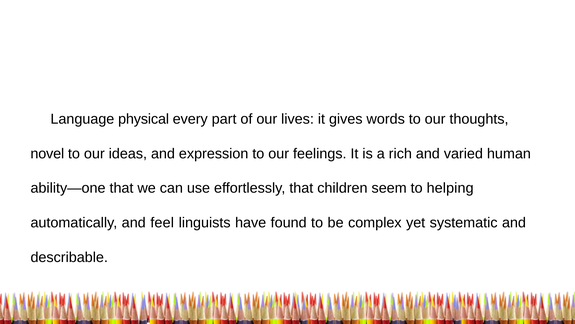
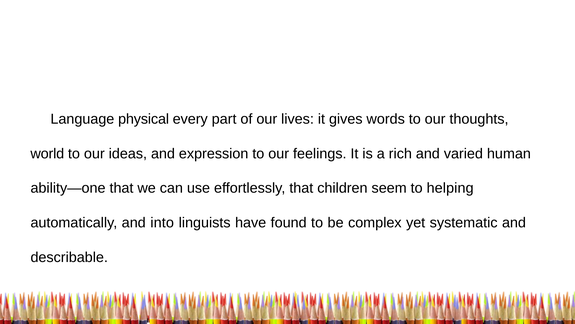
novel: novel -> world (47, 153)
feel: feel -> into (162, 222)
